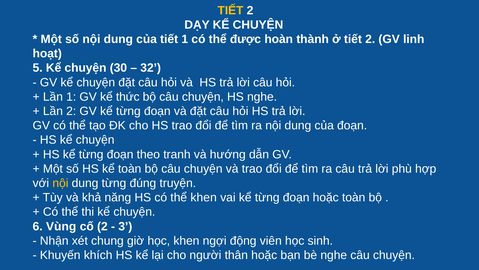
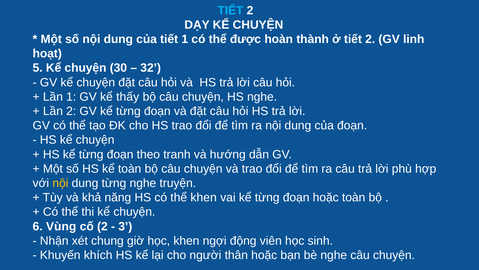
TIẾT colour: yellow -> light blue (230, 10)
thức: thức -> thấy (128, 97)
từng đúng: đúng -> nghe (143, 183)
